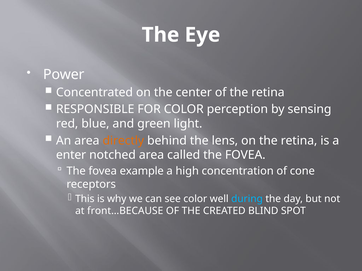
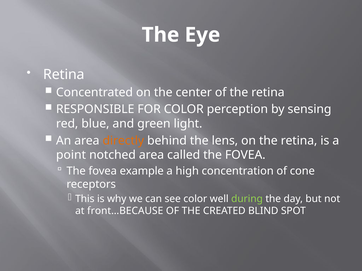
Power: Power -> Retina (64, 75)
enter: enter -> point (71, 155)
during colour: light blue -> light green (247, 199)
